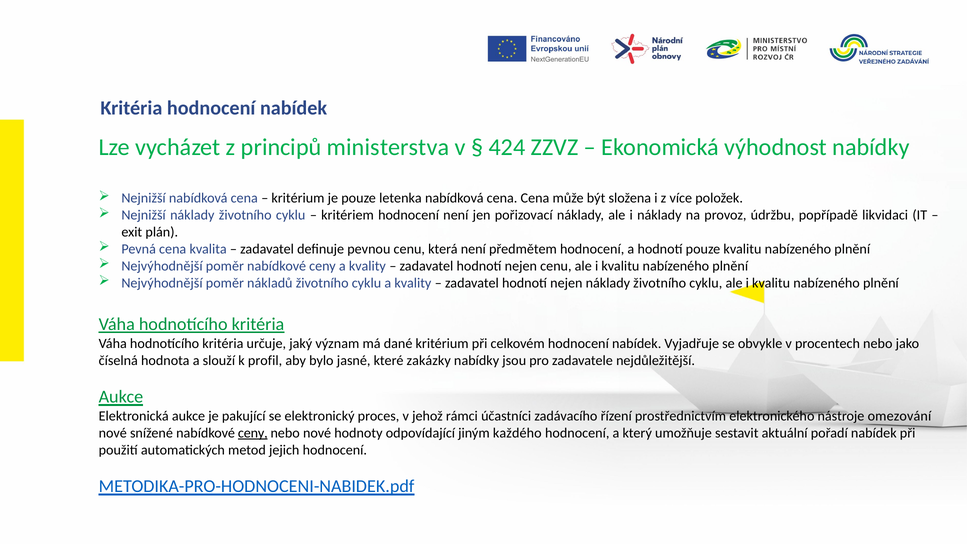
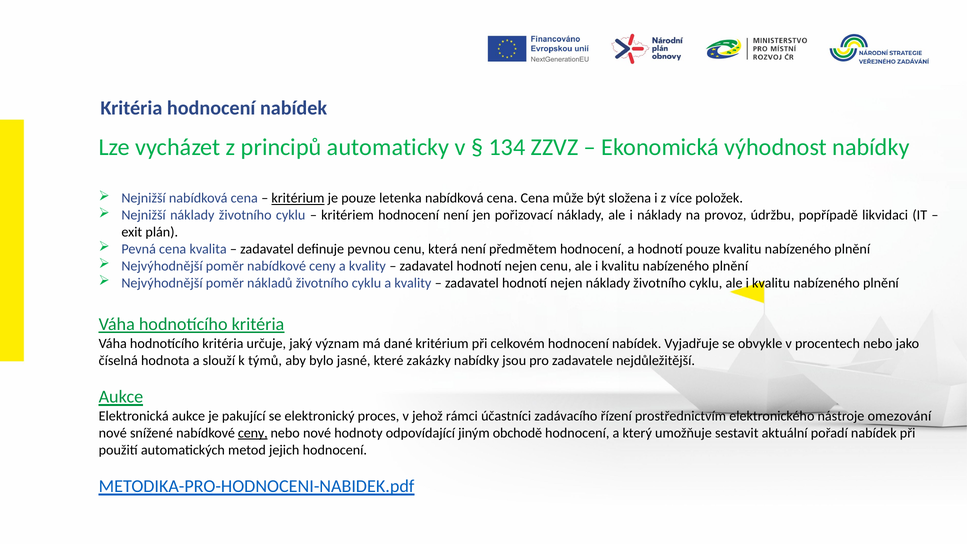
ministerstva: ministerstva -> automaticky (388, 147)
424: 424 -> 134 (507, 147)
kritérium underline: none -> present (298, 198)
profil: profil -> týmů (265, 360)
každého: každého -> obchodě (517, 433)
